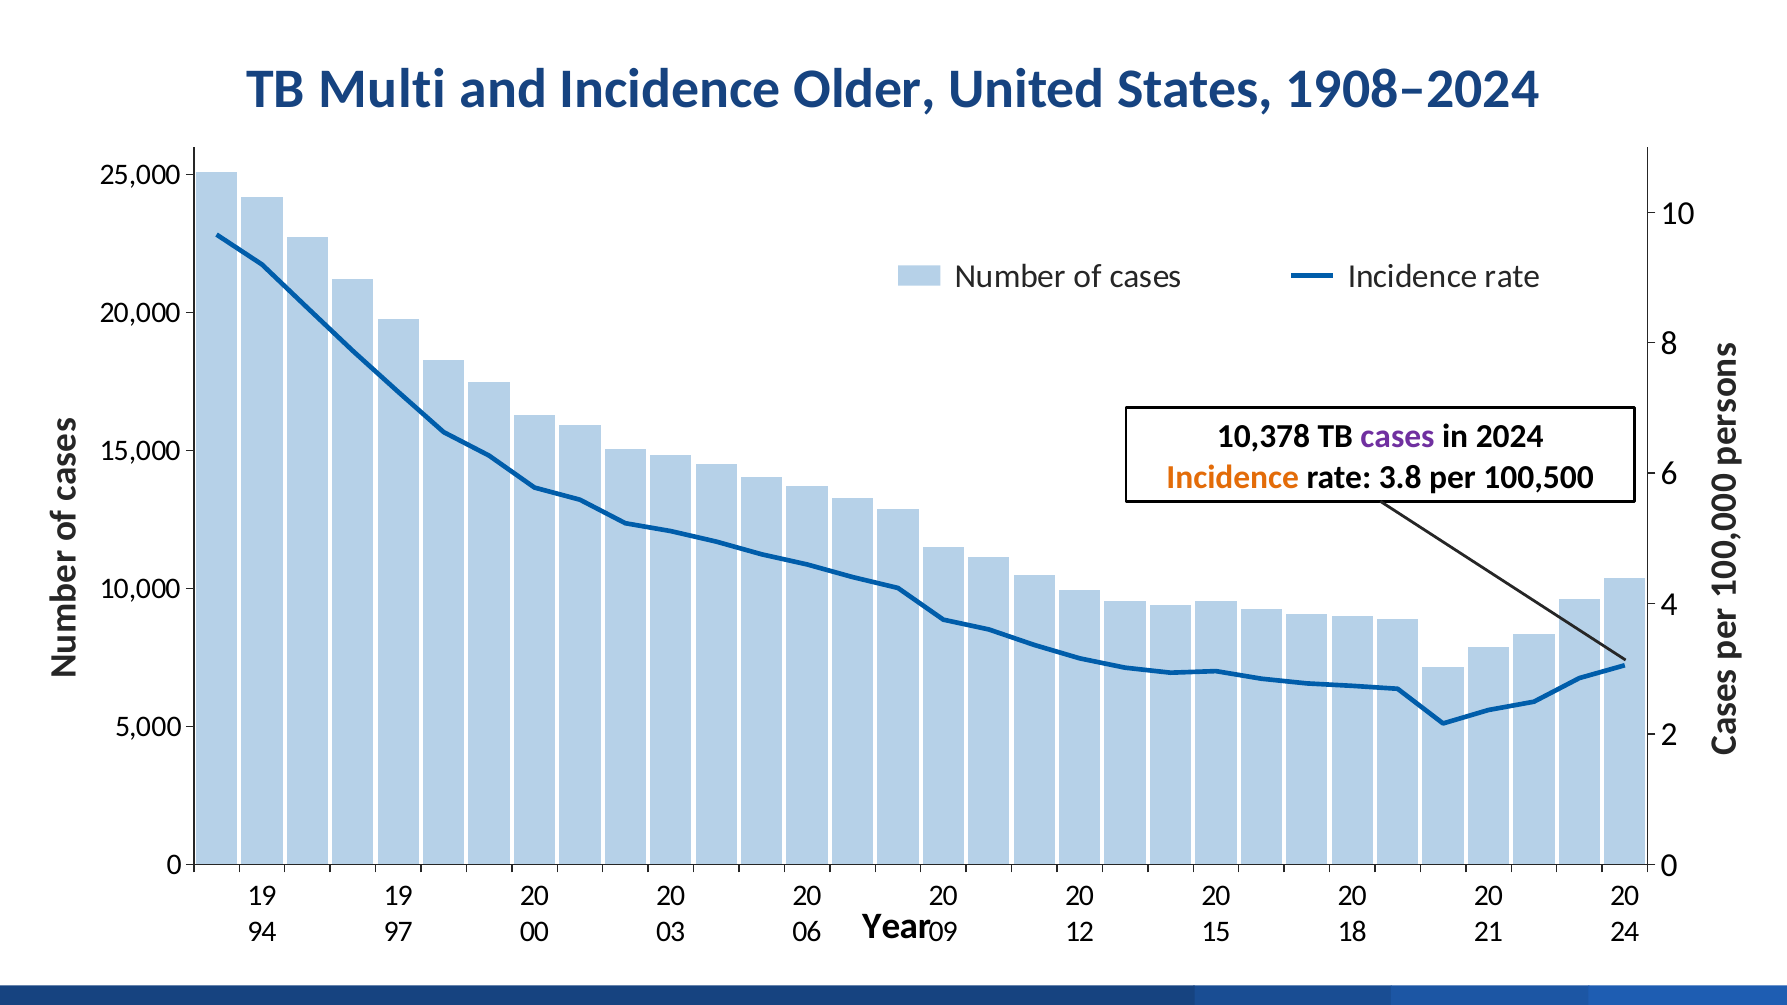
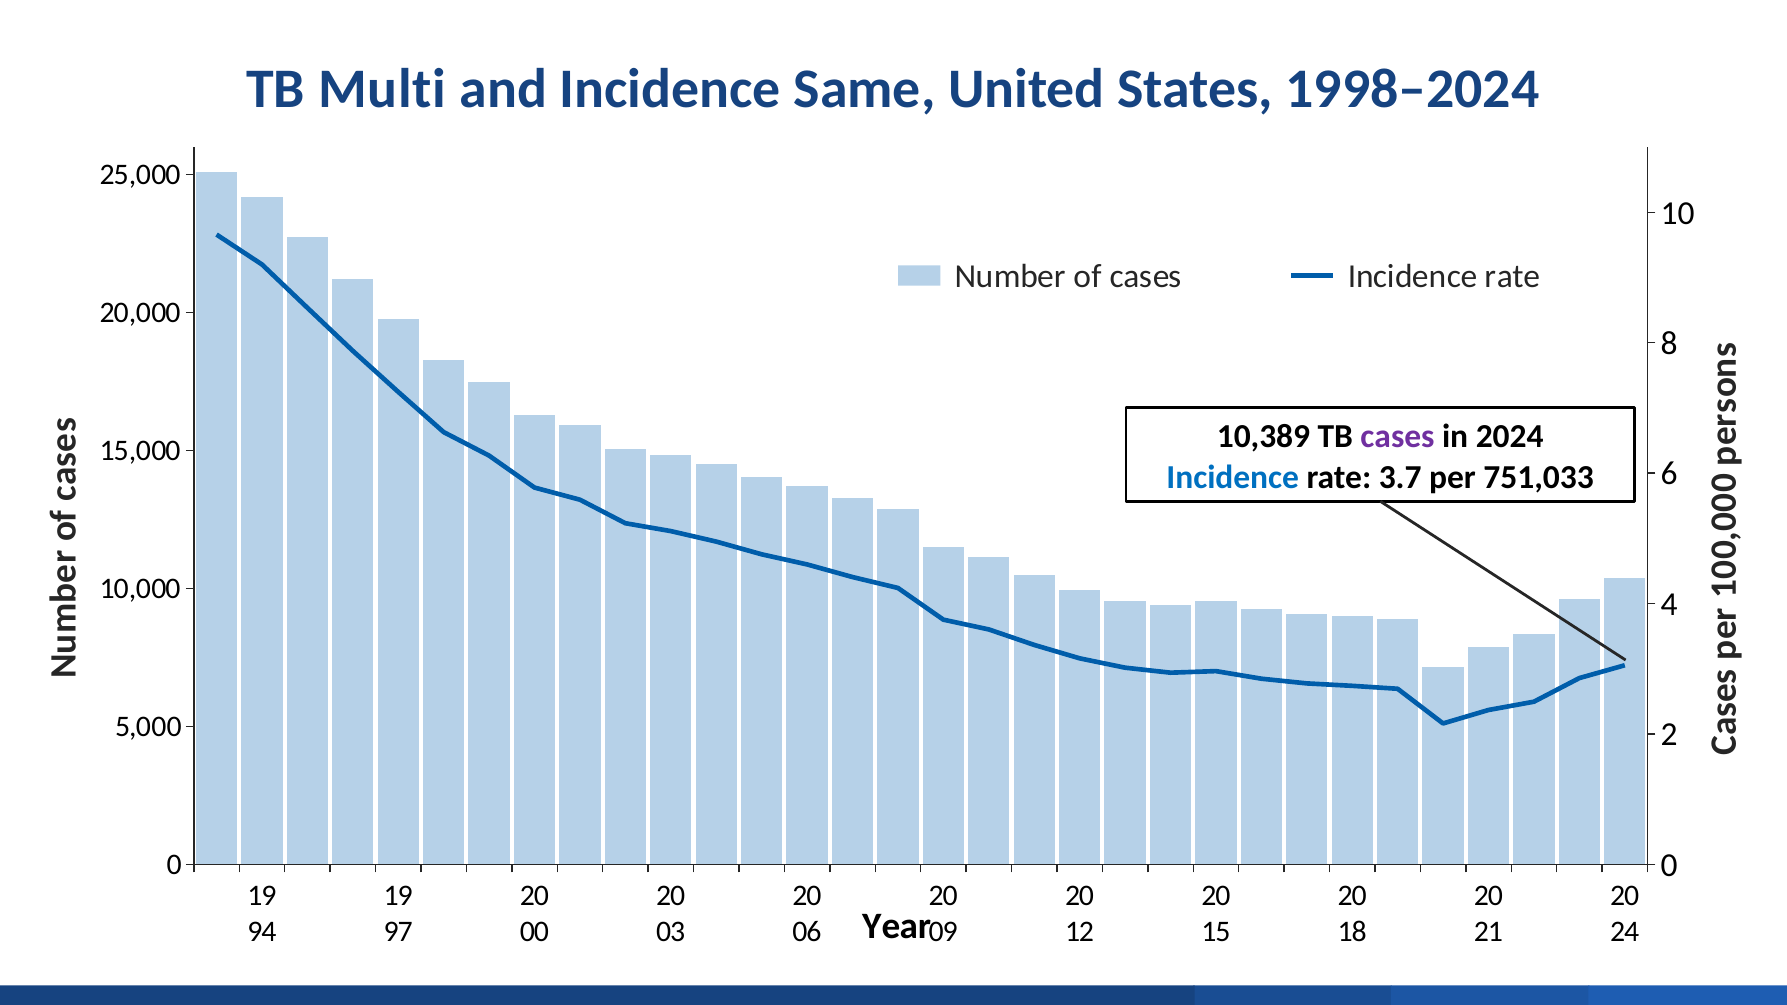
Older: Older -> Same (865, 90)
1908–2024: 1908–2024 -> 1998–2024 (1412, 90)
10,378: 10,378 -> 10,389 (1263, 437)
Incidence colour: orange -> blue (1233, 477)
3.8: 3.8 -> 3.7 (1400, 477)
100,500: 100,500 -> 751,033 (1539, 477)
